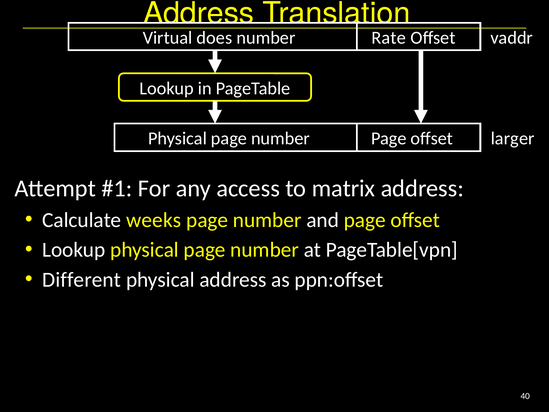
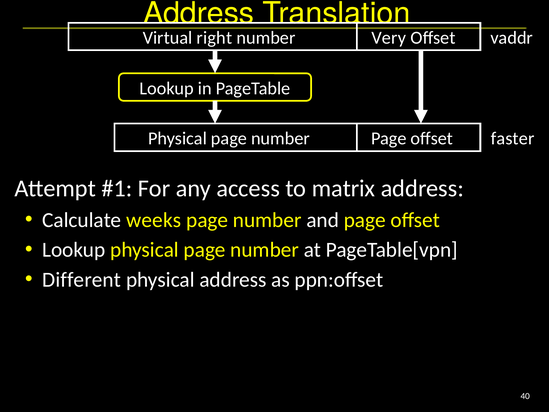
does: does -> right (214, 38)
Rate: Rate -> Very (389, 38)
larger: larger -> faster (513, 138)
